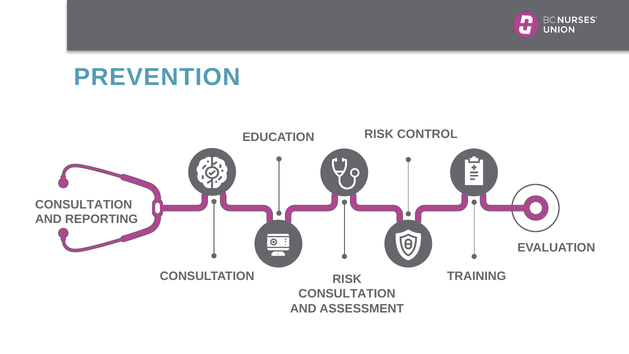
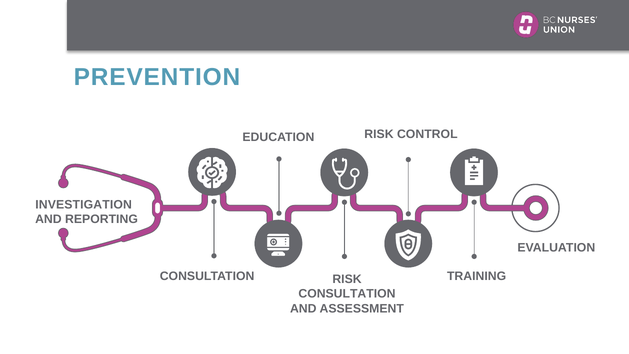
CONSULTATION: CONSULTATION -> INVESTIGATION (84, 204)
